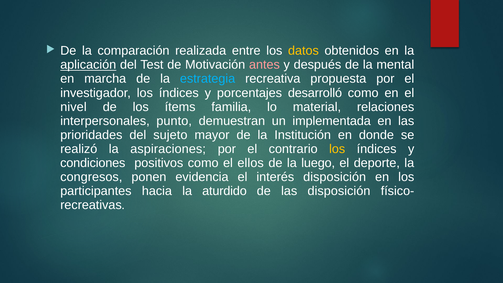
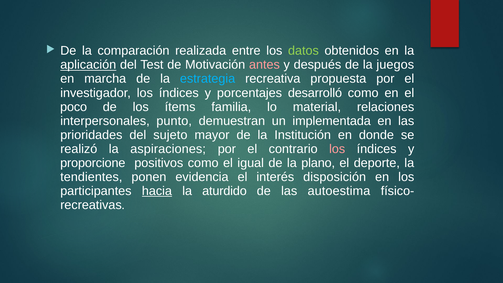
datos colour: yellow -> light green (303, 51)
mental: mental -> juegos (395, 65)
nivel: nivel -> poco (74, 107)
los colour: yellow -> pink (337, 149)
condiciones: condiciones -> proporcione (93, 163)
ellos: ellos -> igual (251, 163)
luego: luego -> plano (318, 163)
congresos: congresos -> tendientes (91, 177)
hacia underline: none -> present (157, 191)
las disposición: disposición -> autoestima (339, 191)
